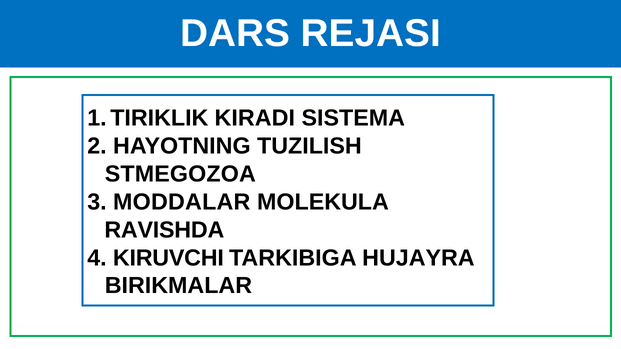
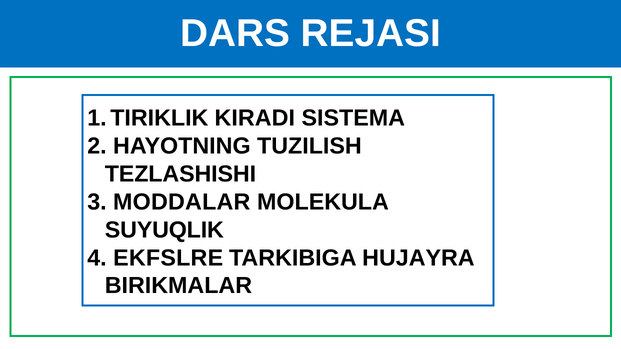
STMEGOZOA: STMEGOZOA -> TEZLASHISHI (180, 174)
RAVISHDA: RAVISHDA -> SUYUQLIK (164, 230)
KIRUVCHI: KIRUVCHI -> EKFSLRE (168, 258)
